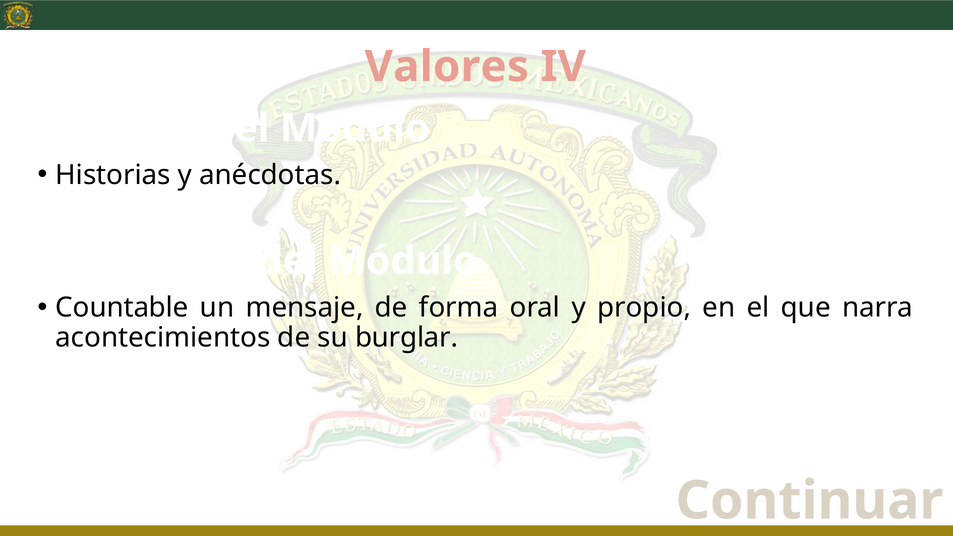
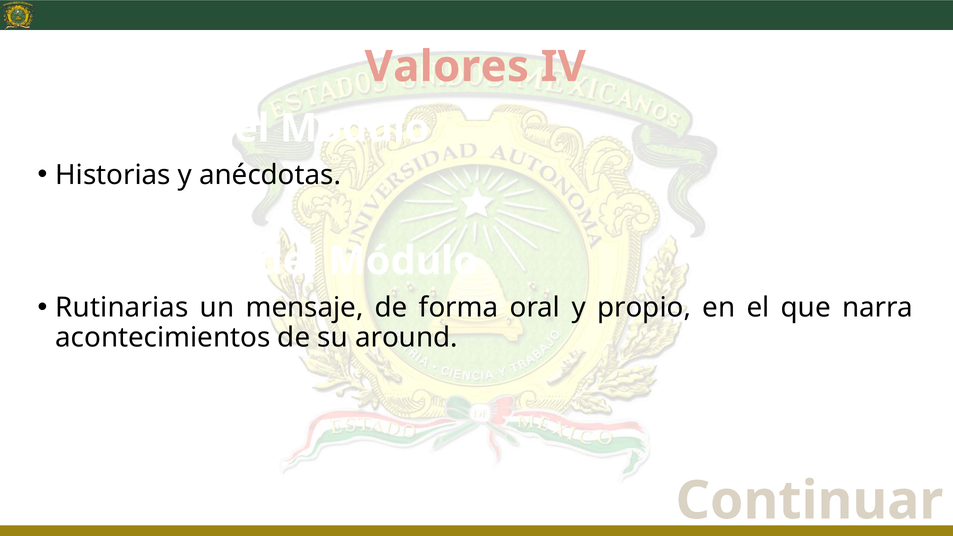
Countable: Countable -> Rutinarias (122, 308)
burglar: burglar -> around (406, 338)
